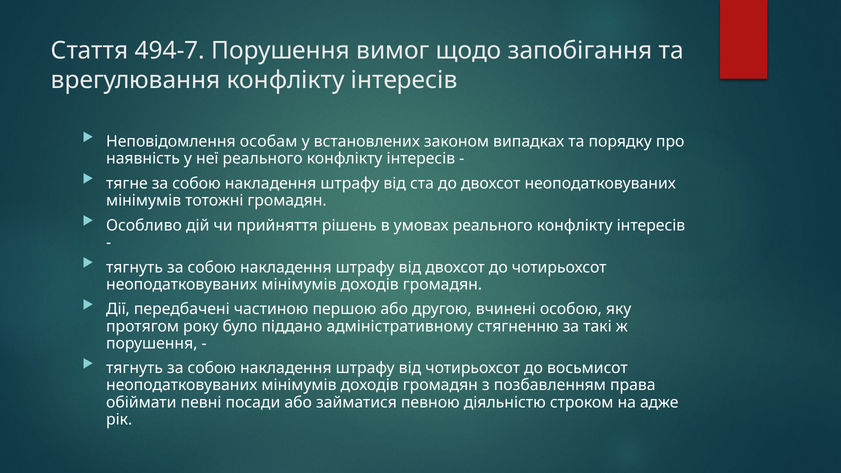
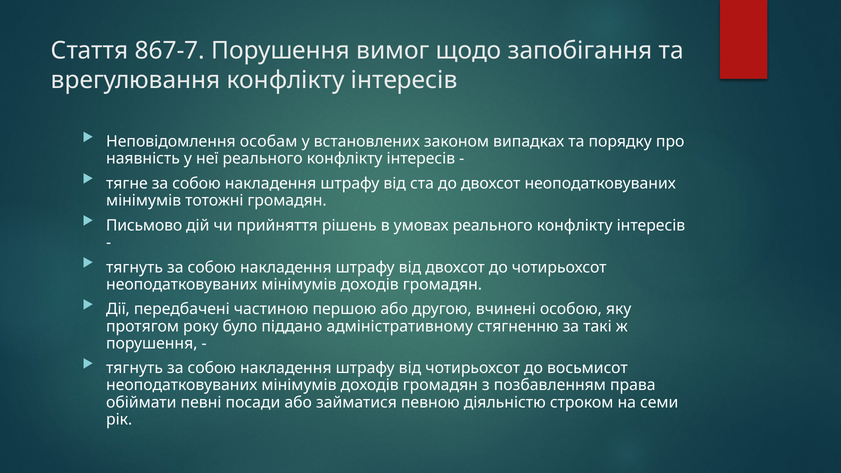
494-7: 494-7 -> 867-7 (170, 51)
Особливо: Особливо -> Письмово (144, 225)
адже: адже -> семи (659, 402)
